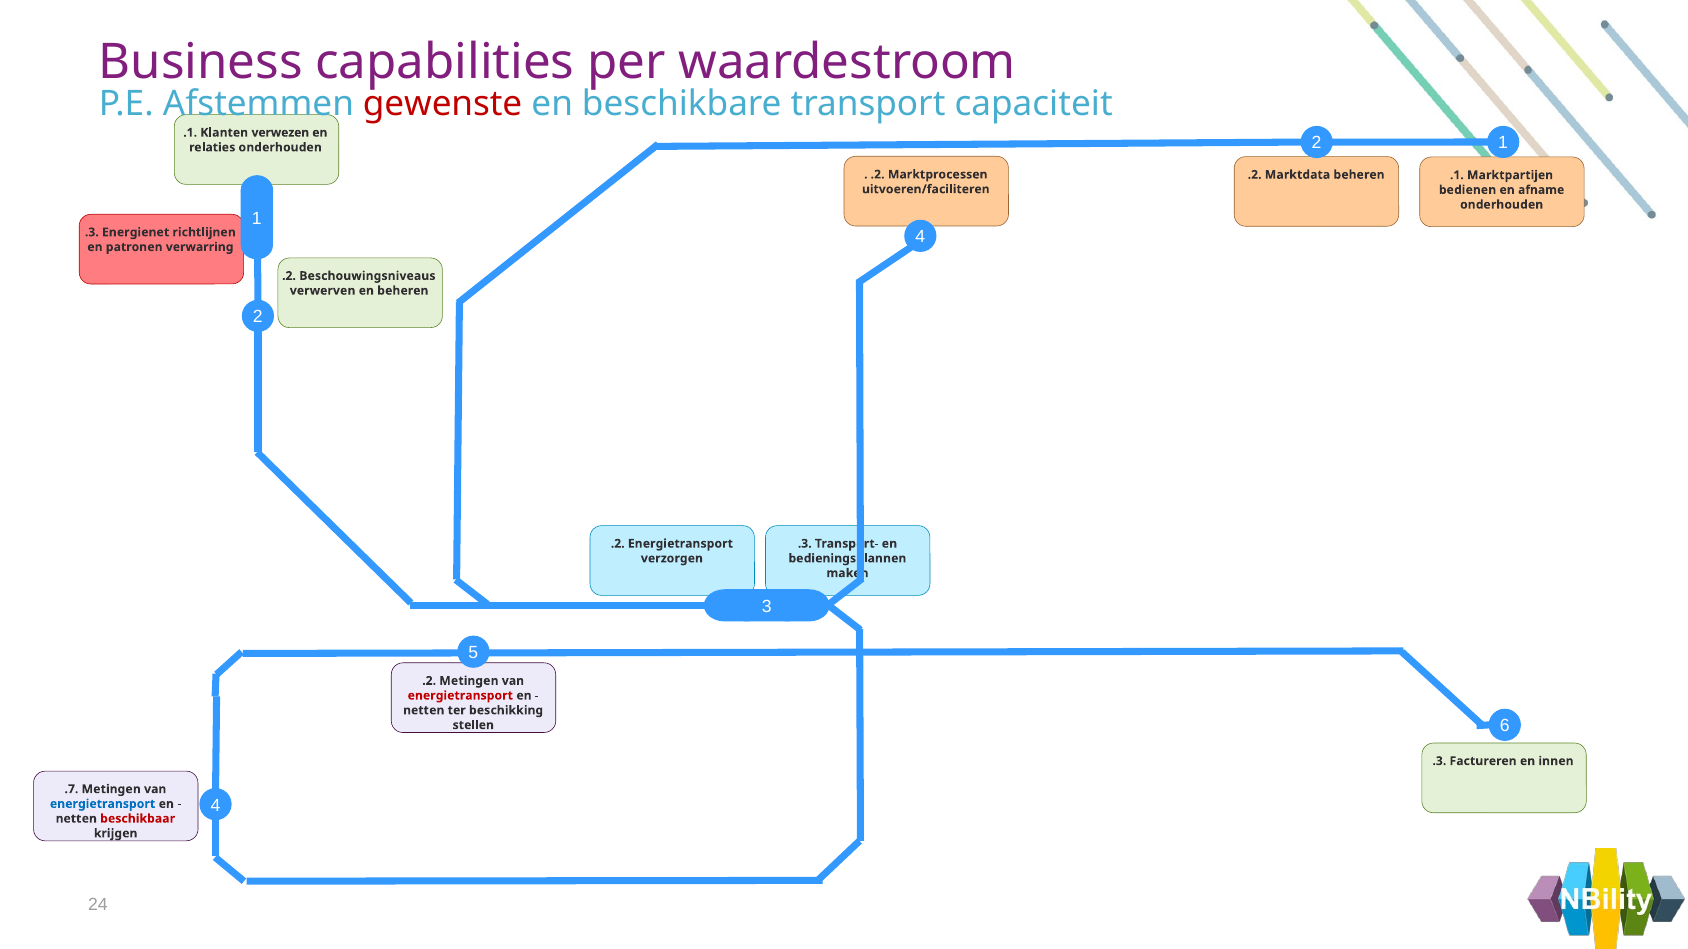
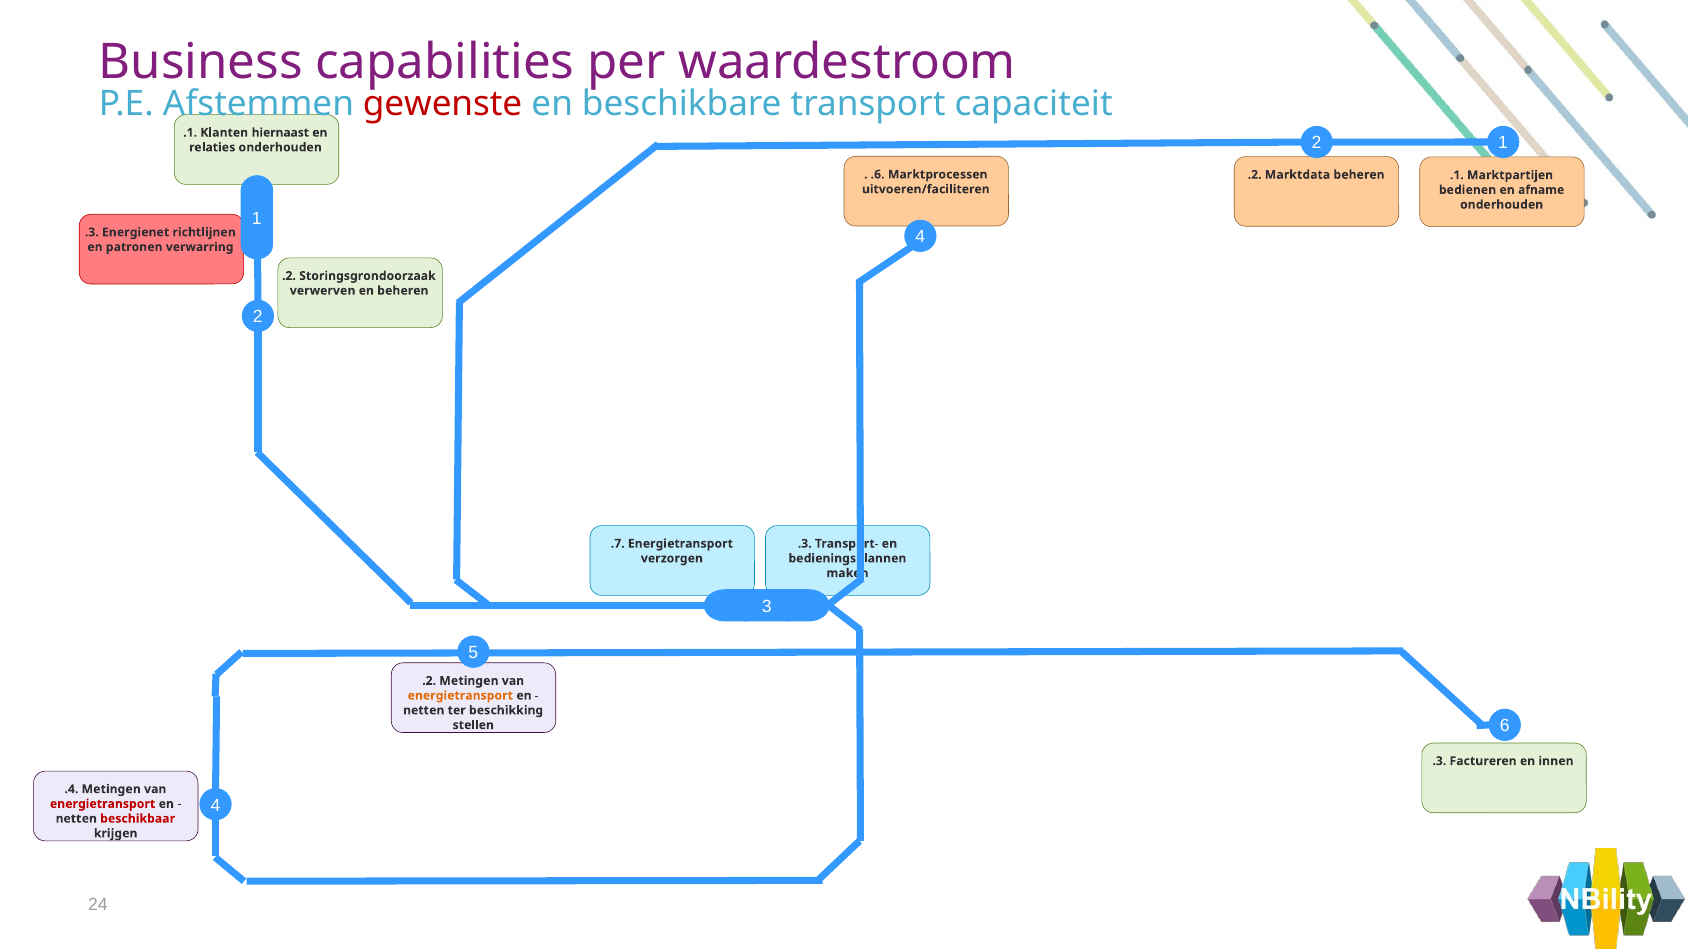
verwezen: verwezen -> hiernaast (280, 133)
.2: .2 -> .6 (878, 175)
Beschouwingsniveaus: Beschouwingsniveaus -> Storingsgrondoorzaak (367, 276)
.2: .2 -> .7 (618, 544)
energietransport colour: red -> orange (460, 696)
.7: .7 -> .4 (71, 790)
energietransport colour: blue -> red (103, 804)
